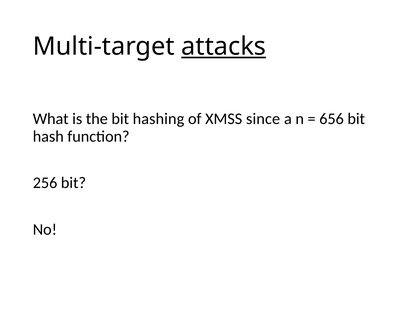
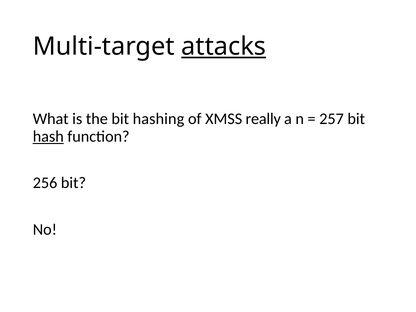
since: since -> really (263, 119)
656: 656 -> 257 (332, 119)
hash underline: none -> present (48, 136)
